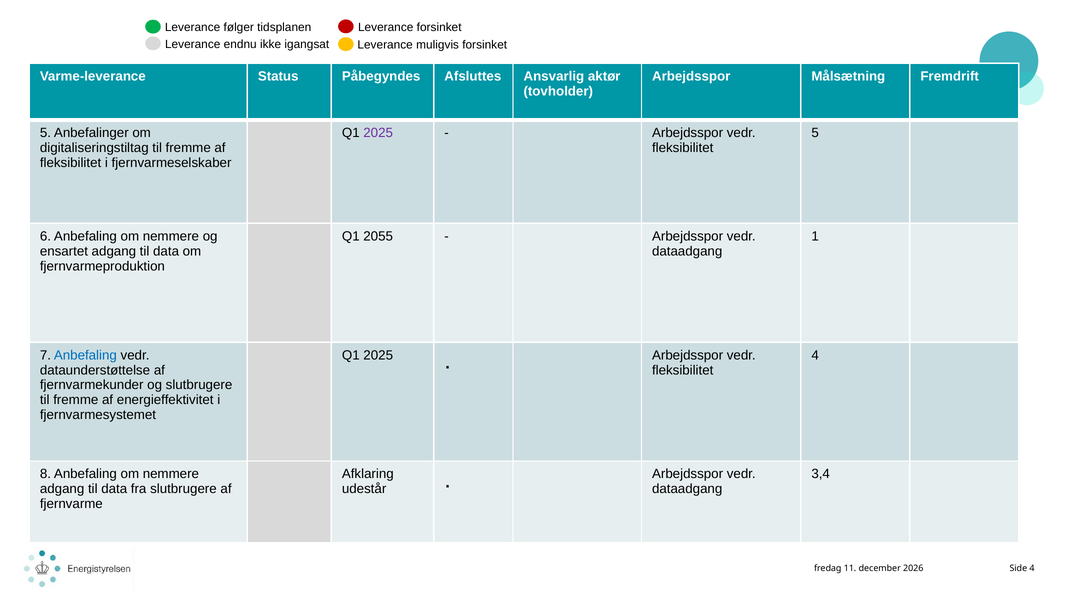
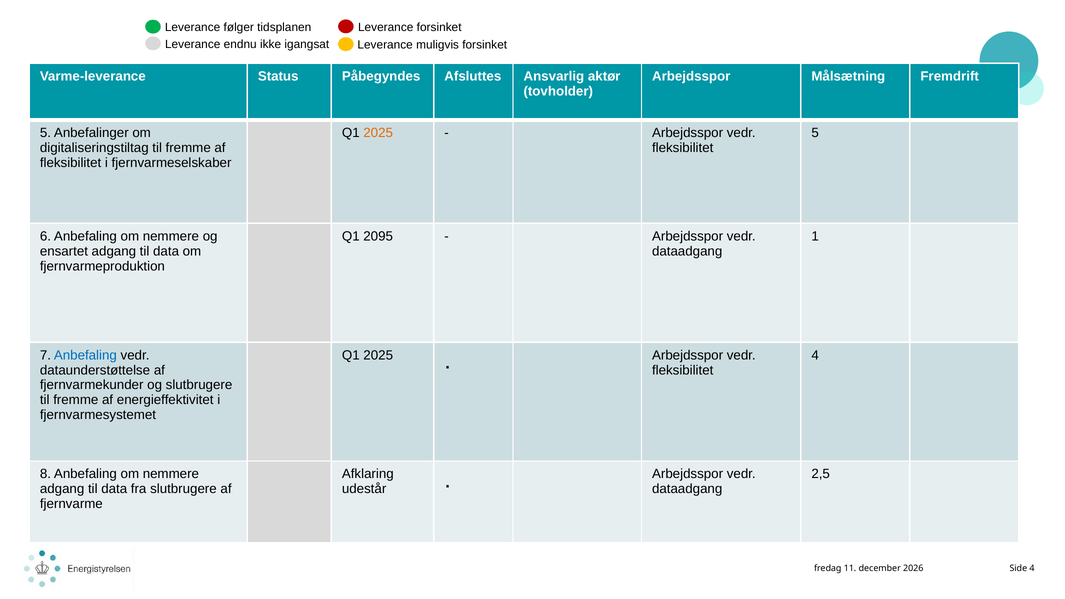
2025 colour: purple -> orange (378, 133)
2055: 2055 -> 2095 (378, 236)
3,4: 3,4 -> 2,5 (821, 474)
